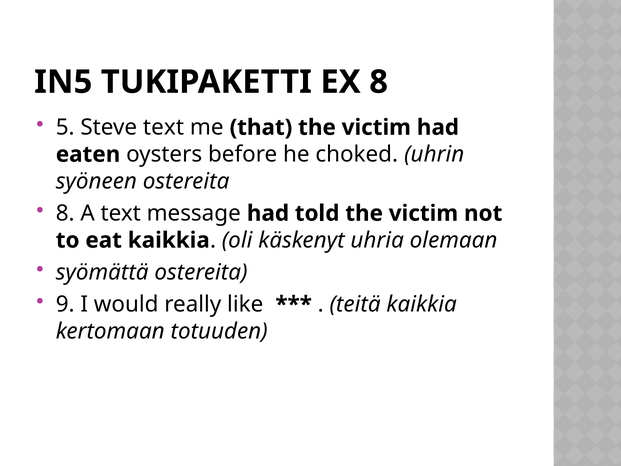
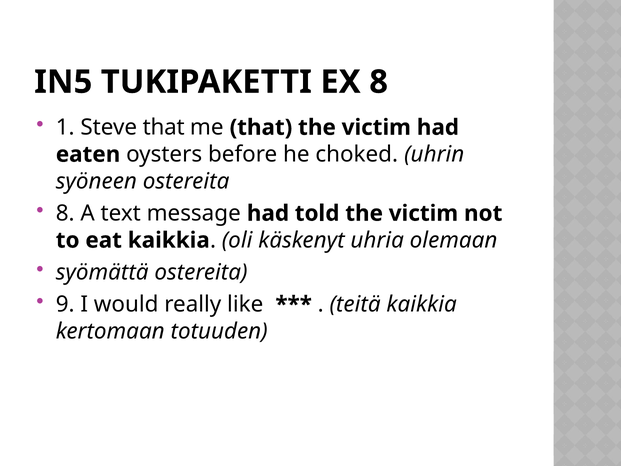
5: 5 -> 1 (65, 127)
Steve text: text -> that (164, 127)
